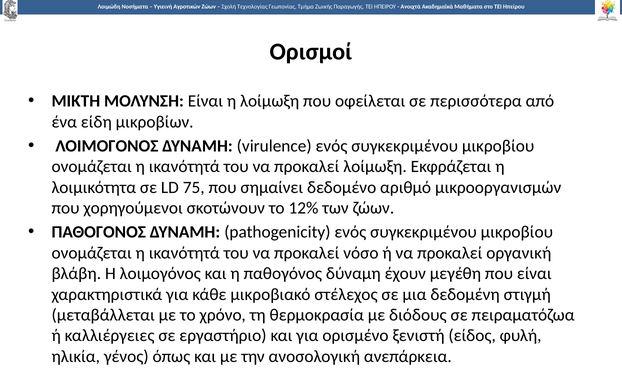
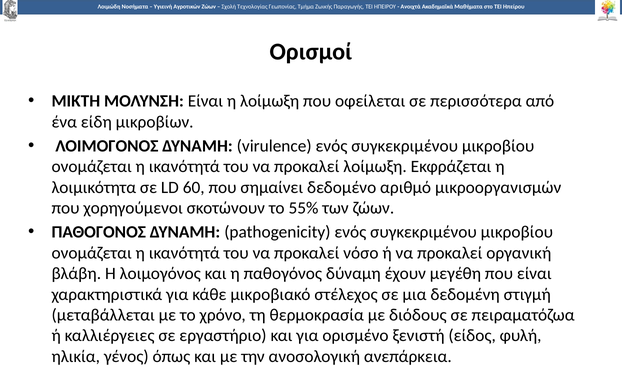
75: 75 -> 60 (194, 188)
12%: 12% -> 55% (303, 208)
